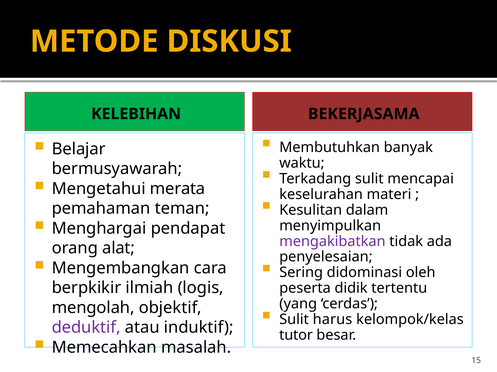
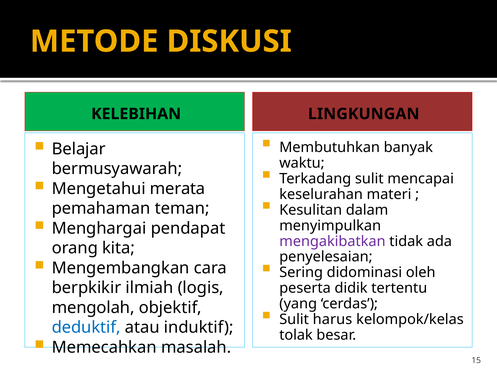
BEKERJASAMA: BEKERJASAMA -> LINGKUNGAN (364, 114)
alat: alat -> kita (118, 249)
deduktif colour: purple -> blue (86, 328)
tutor: tutor -> tolak (296, 336)
